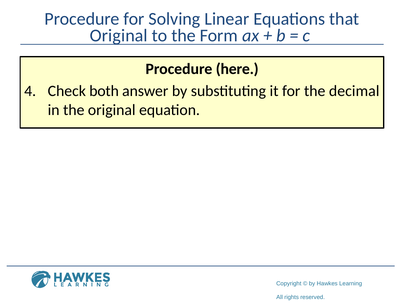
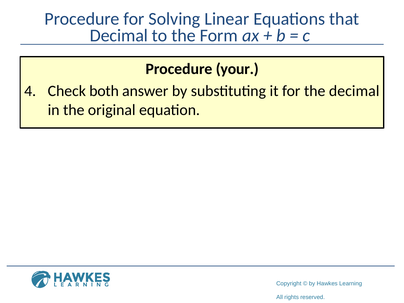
Original: Original -> Decimal (119, 36)
here: here -> your (237, 69)
